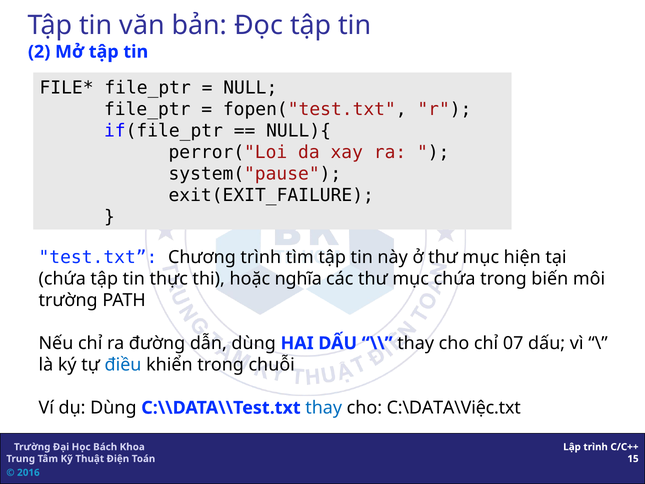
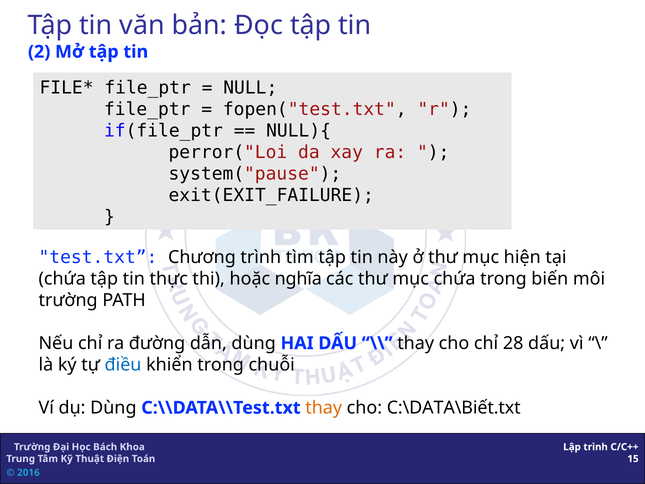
07: 07 -> 28 (513, 343)
thay colour: blue -> orange (324, 408)
C:\DATA\Việc.txt: C:\DATA\Việc.txt -> C:\DATA\Biết.txt (454, 408)
